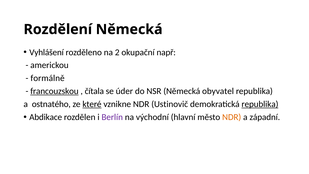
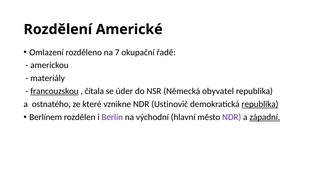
Rozdělení Německá: Německá -> Americké (129, 29)
Vyhlášení: Vyhlášení -> Omlazení (46, 52)
2: 2 -> 7 (117, 52)
např: např -> řadě (166, 52)
formálně: formálně -> materiály (48, 78)
které underline: present -> none (92, 104)
Abdikace: Abdikace -> Berlínem (46, 117)
NDR colour: orange -> purple (232, 117)
západní underline: none -> present (265, 117)
